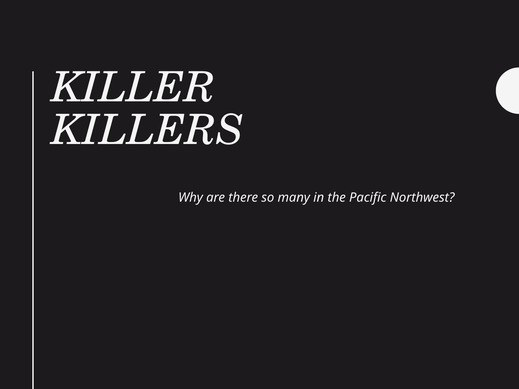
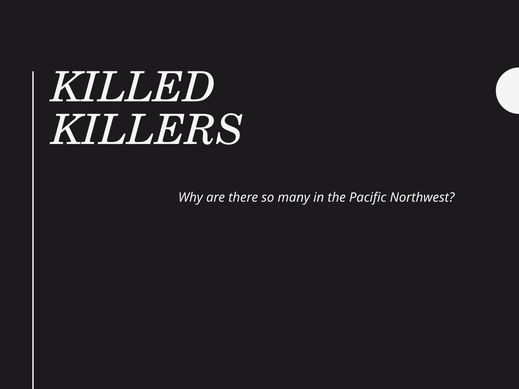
KILLER: KILLER -> KILLED (133, 88)
